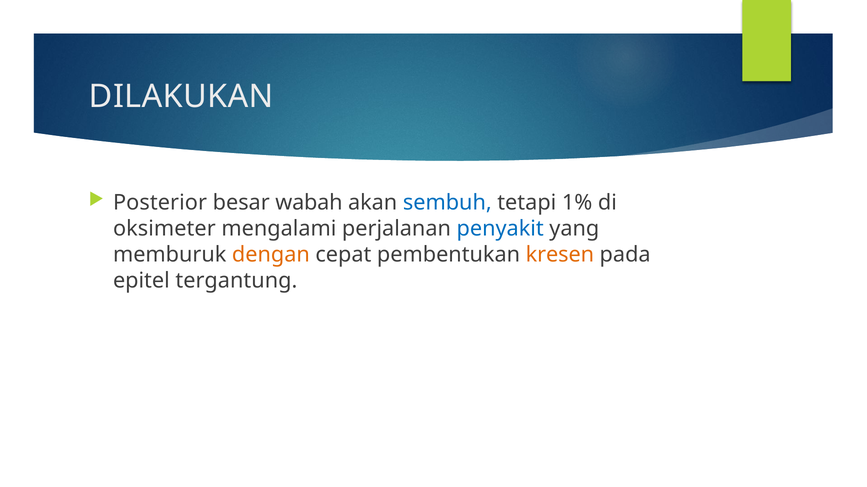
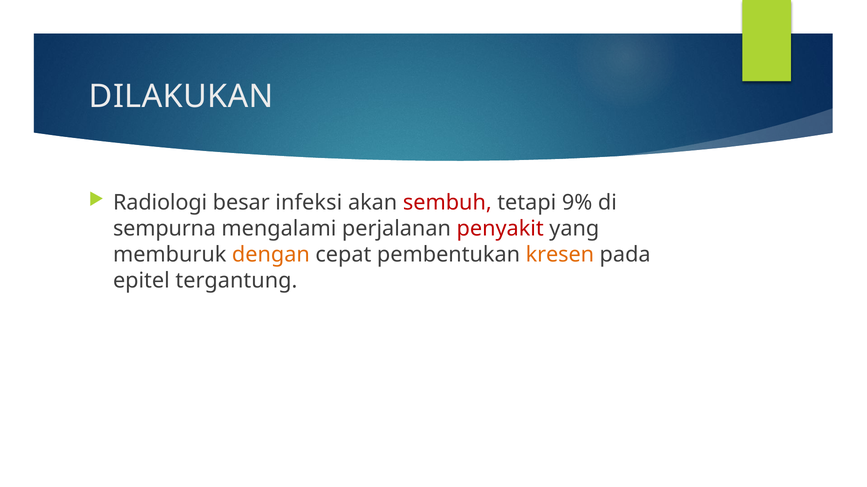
Posterior: Posterior -> Radiologi (160, 203)
wabah: wabah -> infeksi (309, 203)
sembuh colour: blue -> red (447, 203)
1%: 1% -> 9% (577, 203)
oksimeter: oksimeter -> sempurna (164, 229)
penyakit colour: blue -> red (500, 229)
